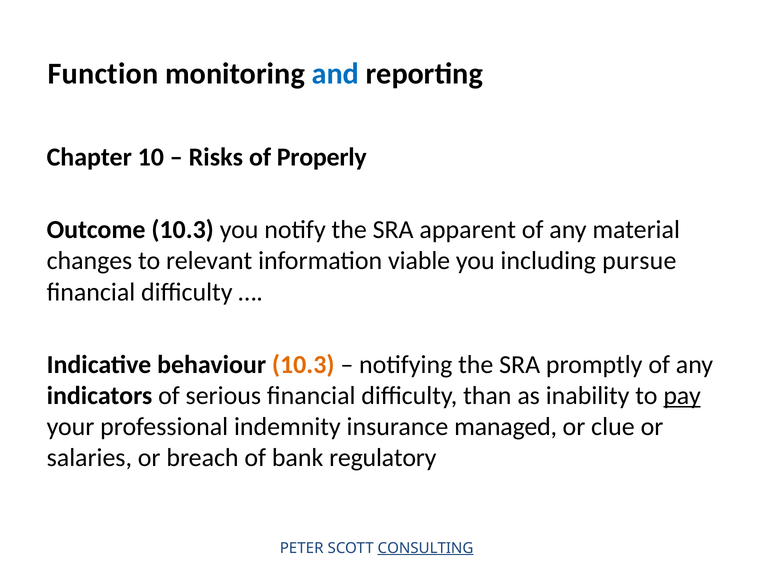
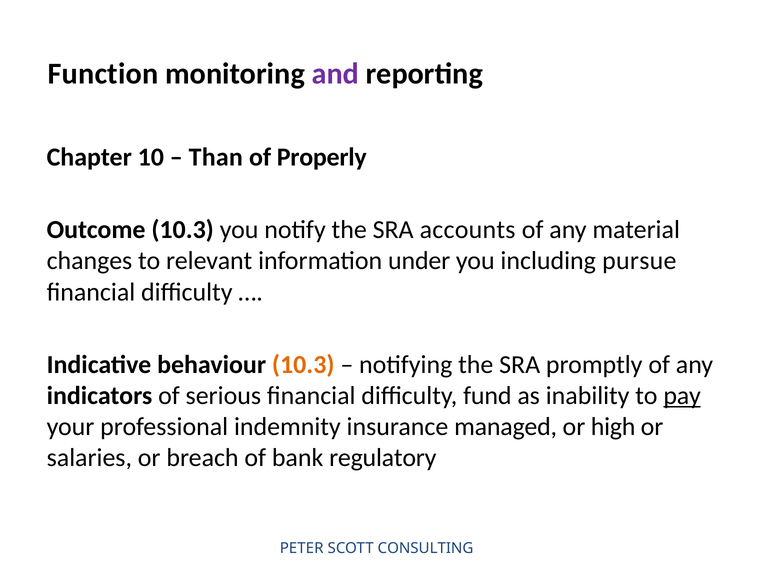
and colour: blue -> purple (335, 74)
Risks: Risks -> Than (216, 157)
apparent: apparent -> accounts (468, 230)
viable: viable -> under (419, 261)
than: than -> fund (487, 396)
clue: clue -> high (613, 427)
CONSULTING underline: present -> none (426, 549)
